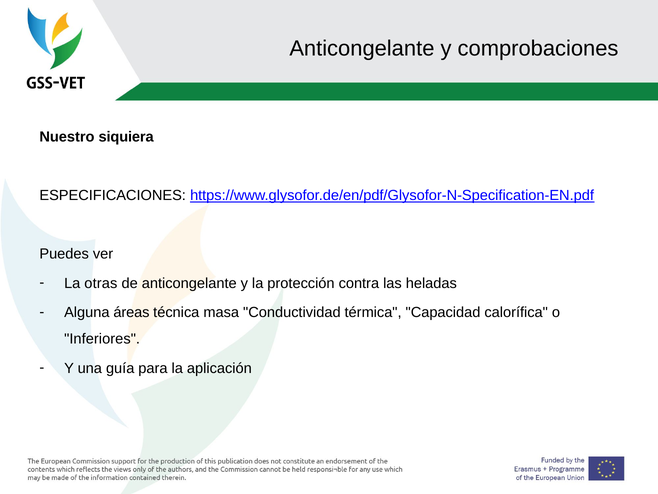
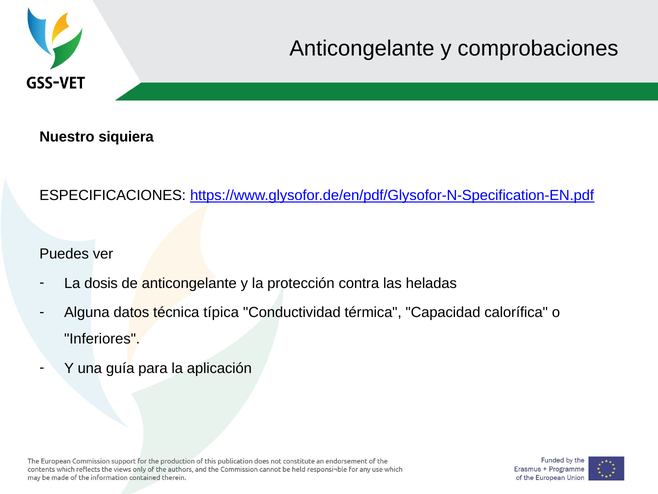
otras: otras -> dosis (101, 283)
áreas: áreas -> datos (131, 312)
masa: masa -> típica (221, 312)
